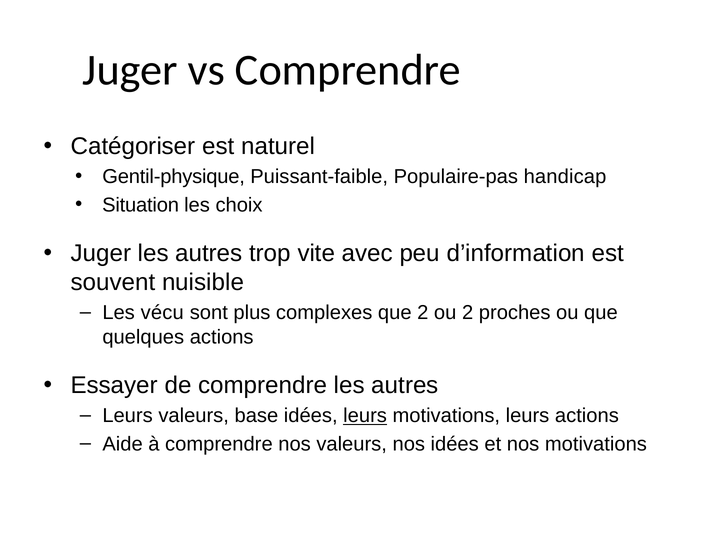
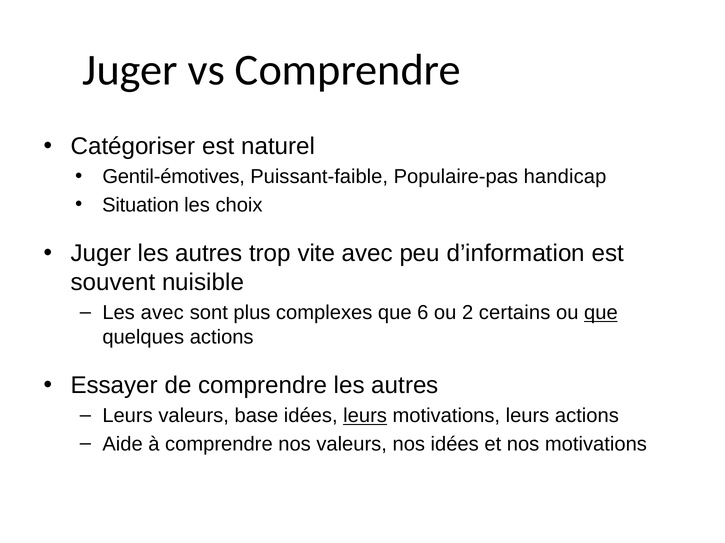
Gentil-physique: Gentil-physique -> Gentil-émotives (174, 177)
Les vécu: vécu -> avec (162, 313)
que 2: 2 -> 6 (423, 313)
proches: proches -> certains (515, 313)
que underline: none -> present (601, 313)
